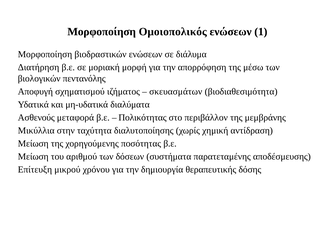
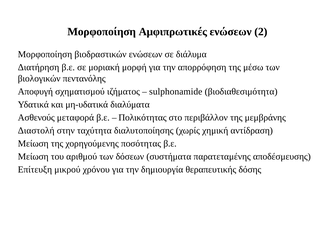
Ομοιοπολικός: Ομοιοπολικός -> Αμφιπρωτικές (173, 32)
1: 1 -> 2 (261, 32)
σκευασμάτων: σκευασμάτων -> sulphonamide (176, 92)
Μικύλλια: Μικύλλια -> Διαστολή (36, 131)
